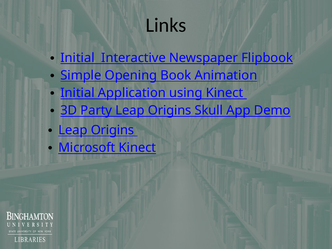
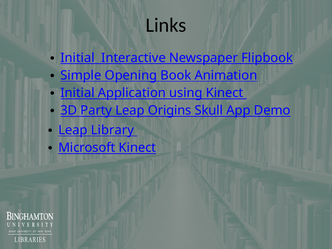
Origins: Origins -> Library (112, 130)
